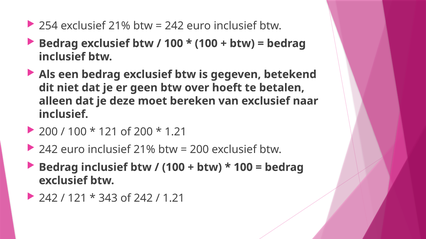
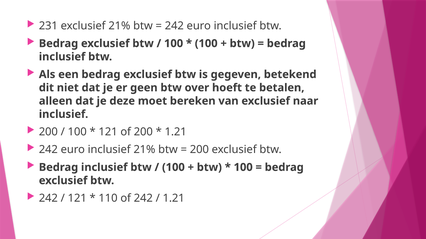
254: 254 -> 231 (48, 26)
343: 343 -> 110 (108, 199)
